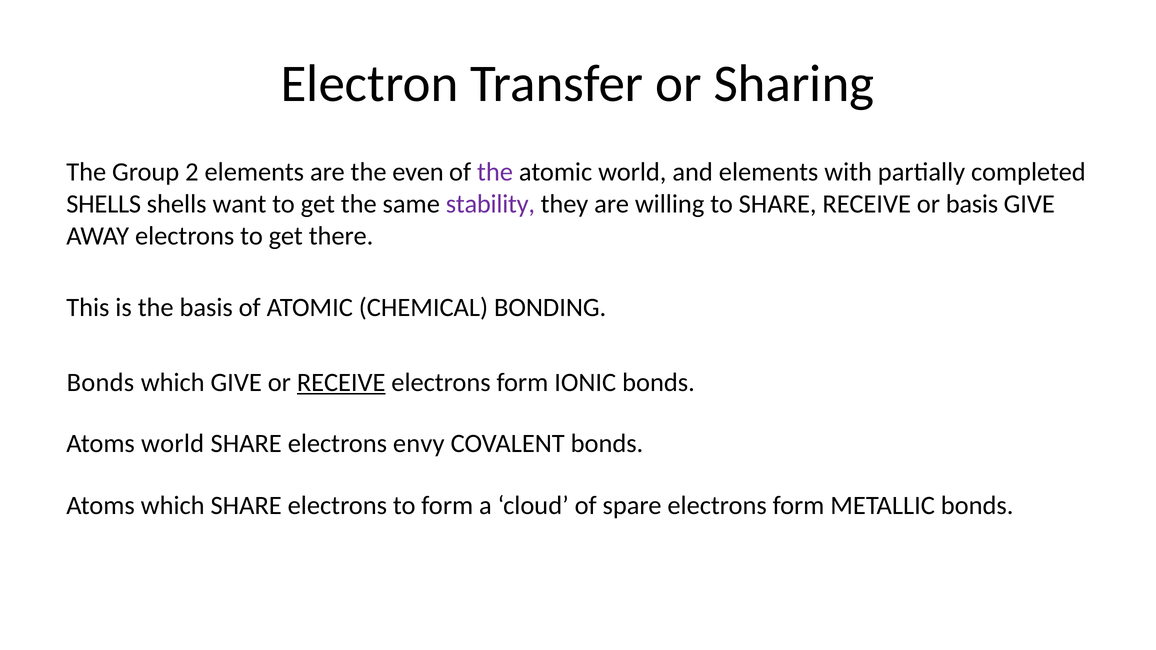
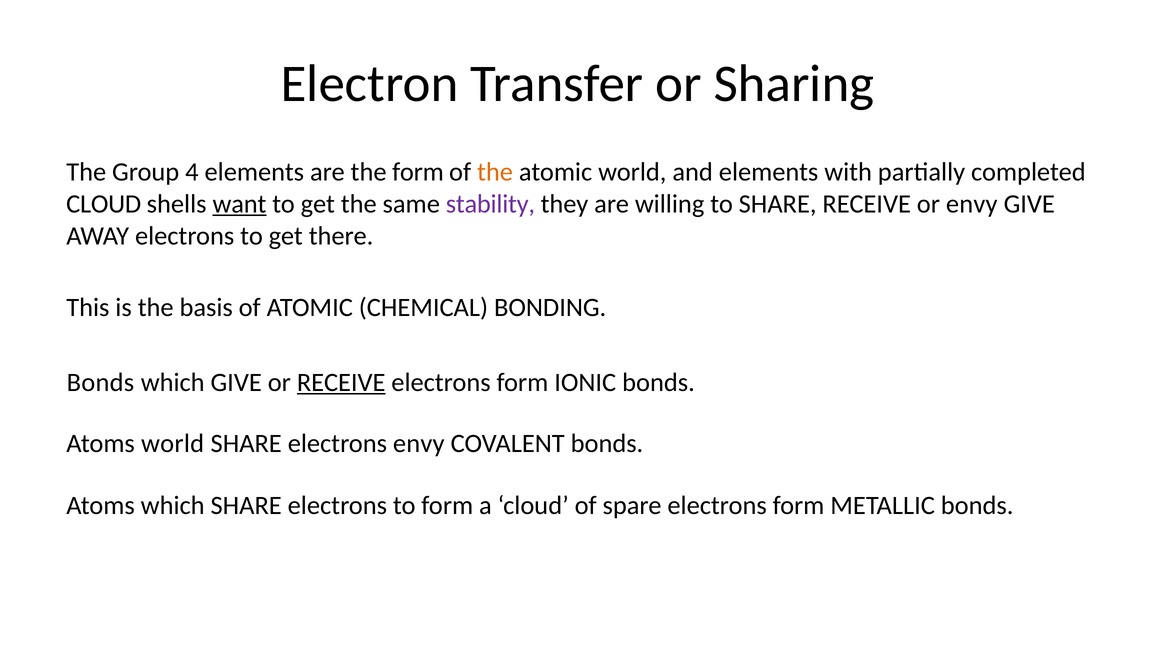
2: 2 -> 4 (192, 172)
the even: even -> form (418, 172)
the colour: purple -> orange (495, 172)
SHELLS: SHELLS -> CLOUD (104, 204)
want underline: none -> present (239, 204)
or basis: basis -> envy (972, 204)
